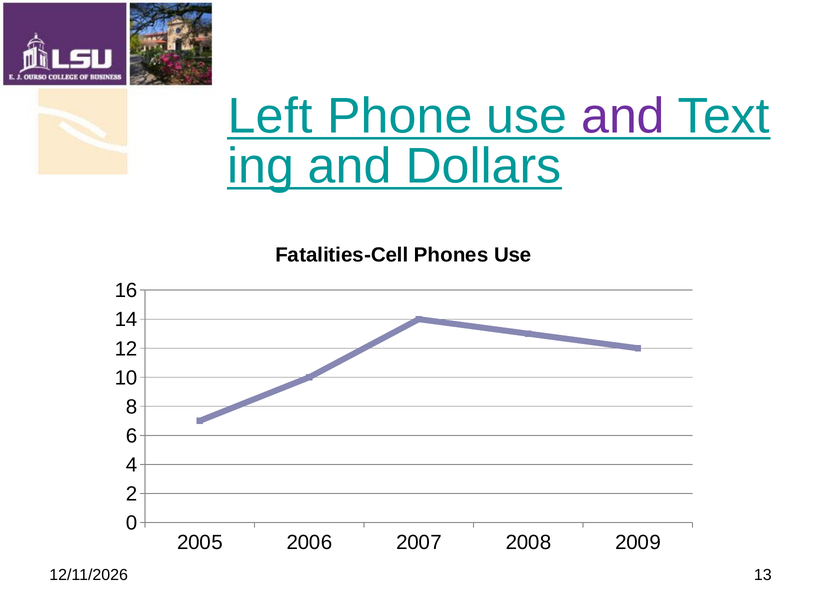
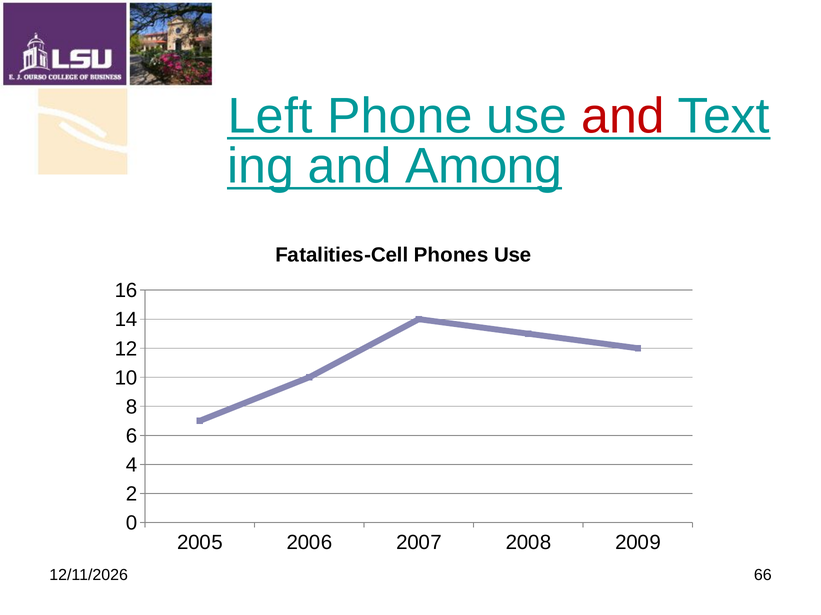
and colour: purple -> red (623, 116)
Dollars: Dollars -> Among (484, 167)
13: 13 -> 66 (763, 576)
